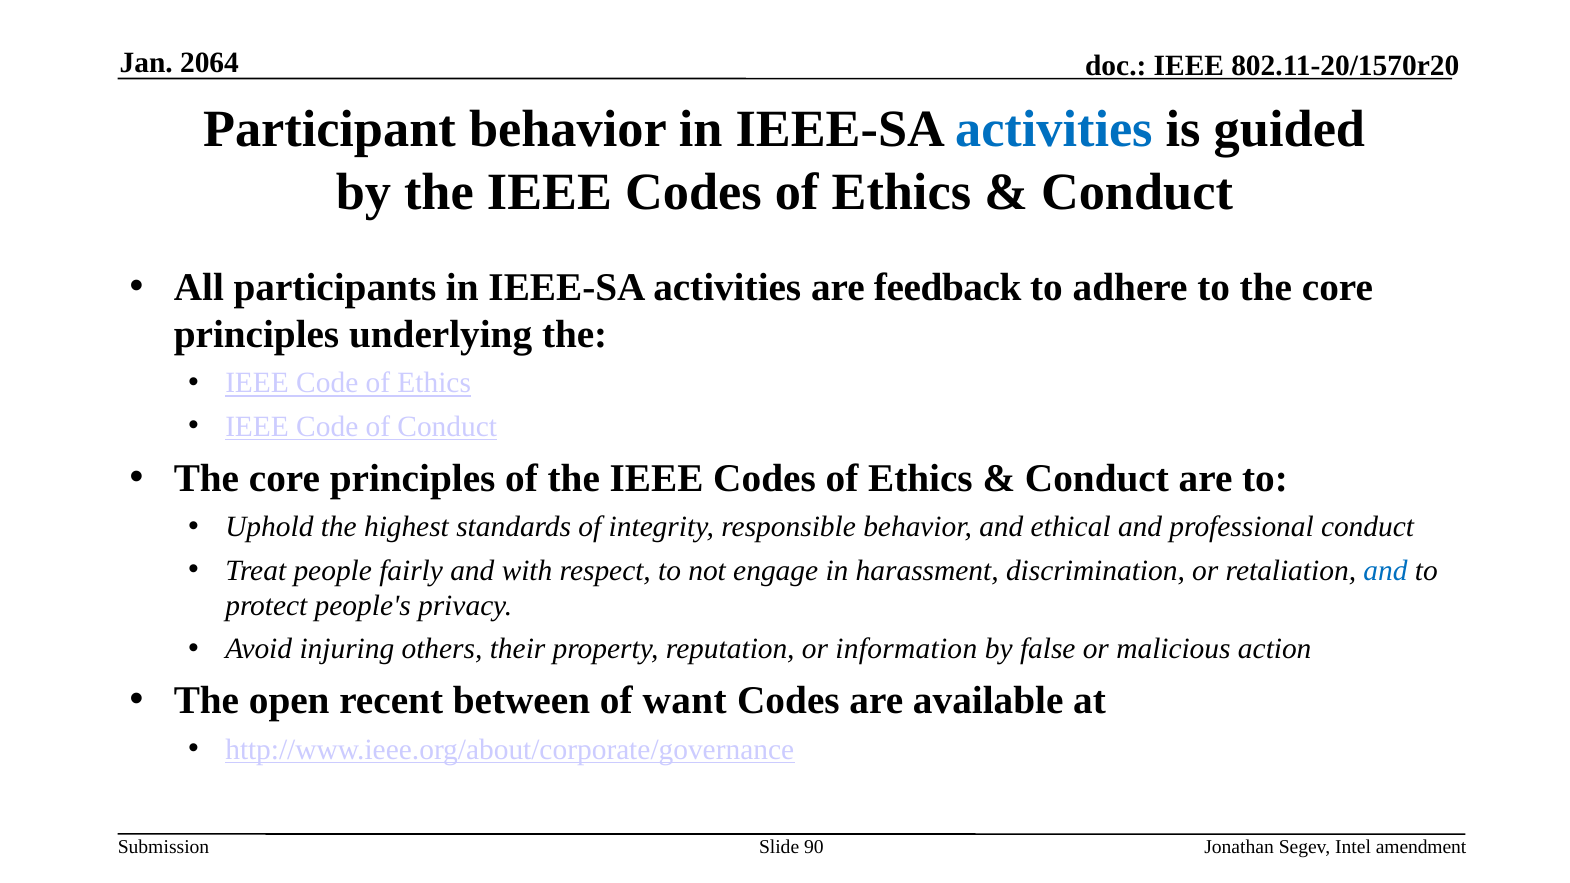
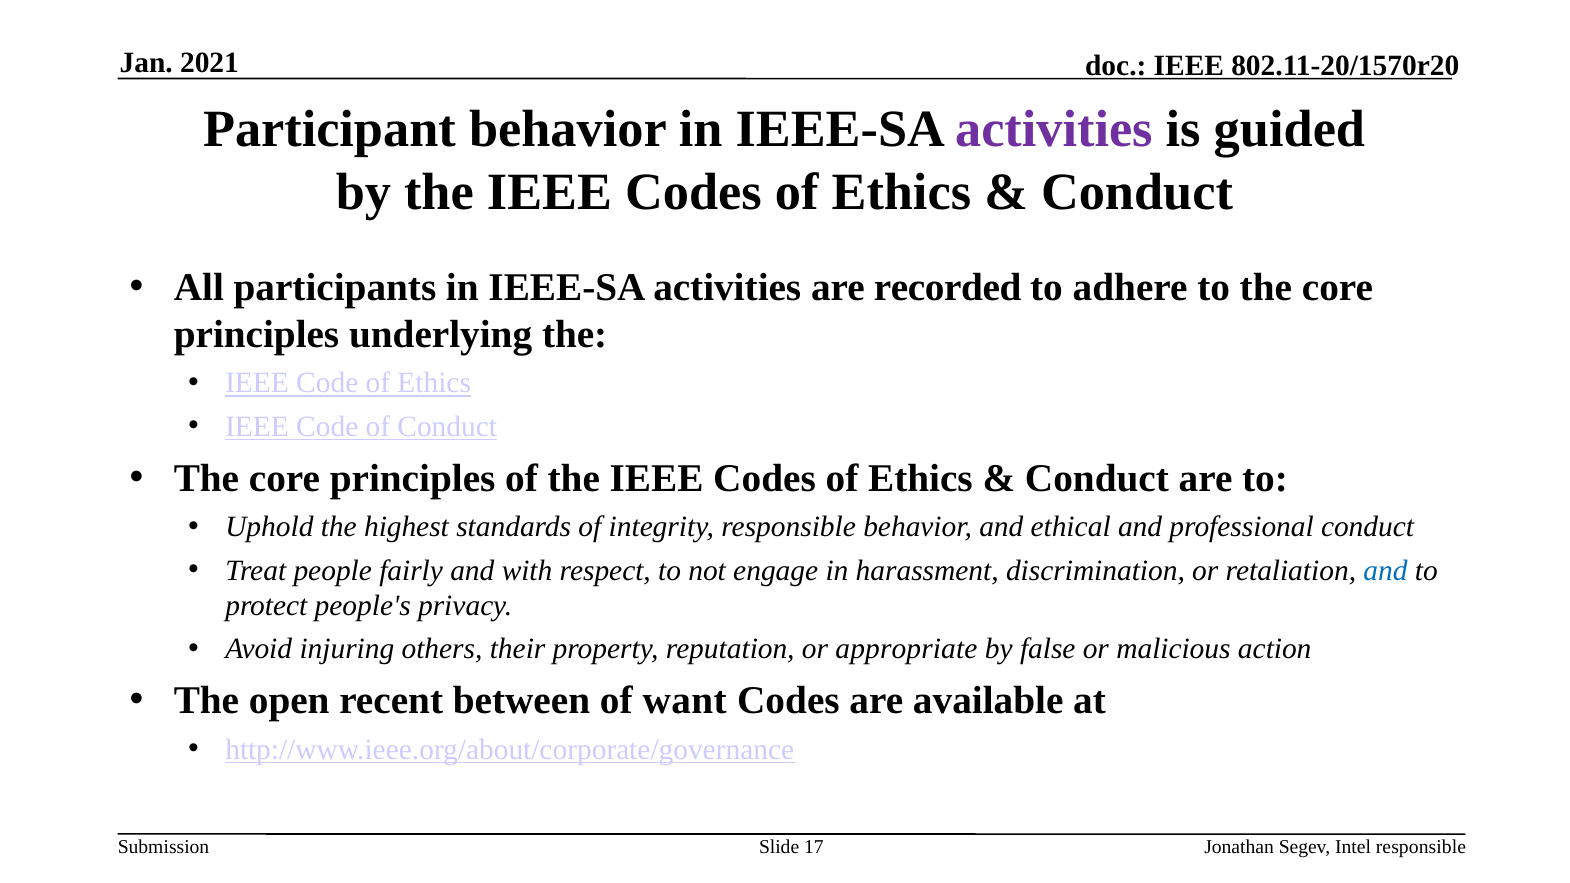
2064: 2064 -> 2021 (209, 62)
activities colour: blue -> purple (1054, 129)
feedback: feedback -> recorded (948, 287)
information: information -> appropriate (906, 649)
90: 90 -> 17 (814, 847)
Intel amendment: amendment -> responsible (1421, 847)
